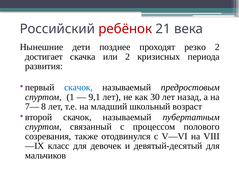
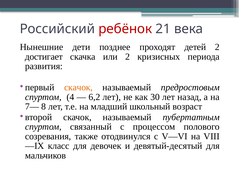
резко: резко -> детей (195, 47)
скачок colour: blue -> orange (78, 88)
1: 1 -> 4 (70, 97)
9,1: 9,1 -> 6,2 (94, 97)
